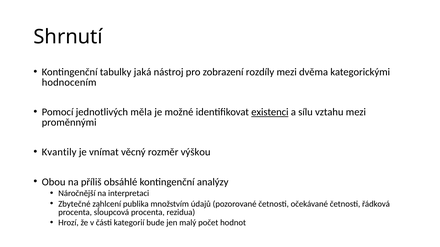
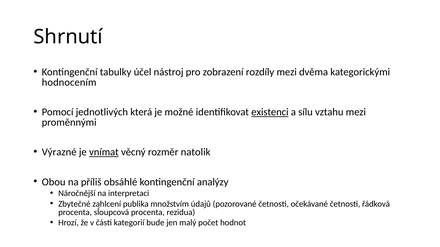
jaká: jaká -> účel (143, 72)
měla: měla -> která (141, 112)
Kvantily: Kvantily -> Výrazné (59, 152)
vnímat underline: none -> present (104, 152)
výškou: výškou -> natolik (196, 152)
